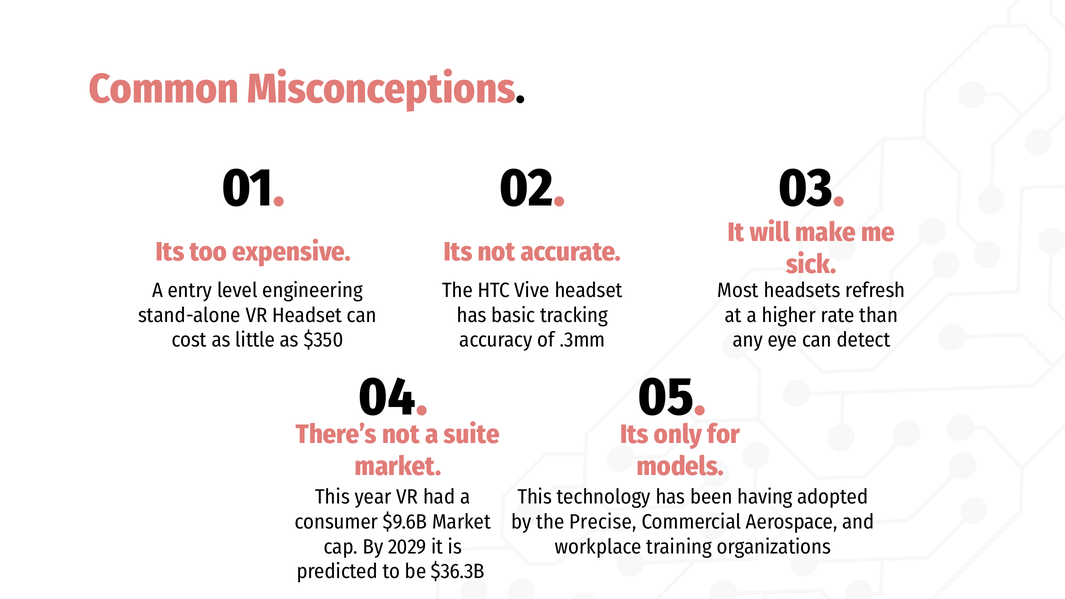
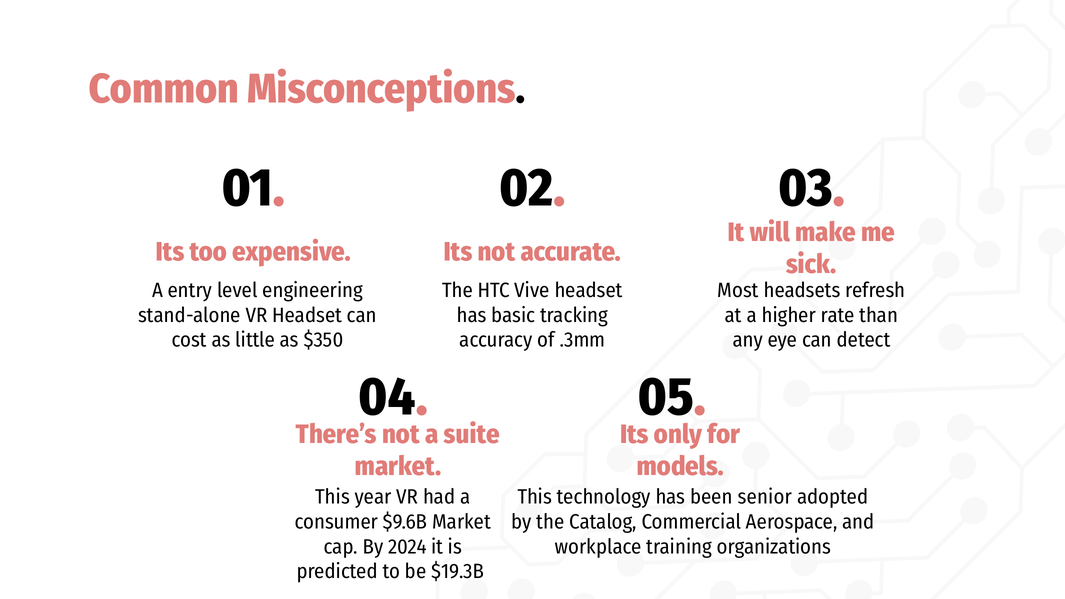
having: having -> senior (765, 497)
Precise: Precise -> Catalog (603, 522)
2029: 2029 -> 2024 (407, 547)
$36.3B: $36.3B -> $19.3B (458, 572)
